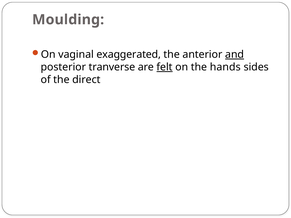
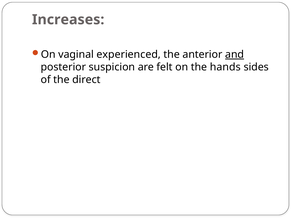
Moulding: Moulding -> Increases (68, 20)
exaggerated: exaggerated -> experienced (129, 55)
tranverse: tranverse -> suspicion (112, 67)
felt underline: present -> none (165, 67)
